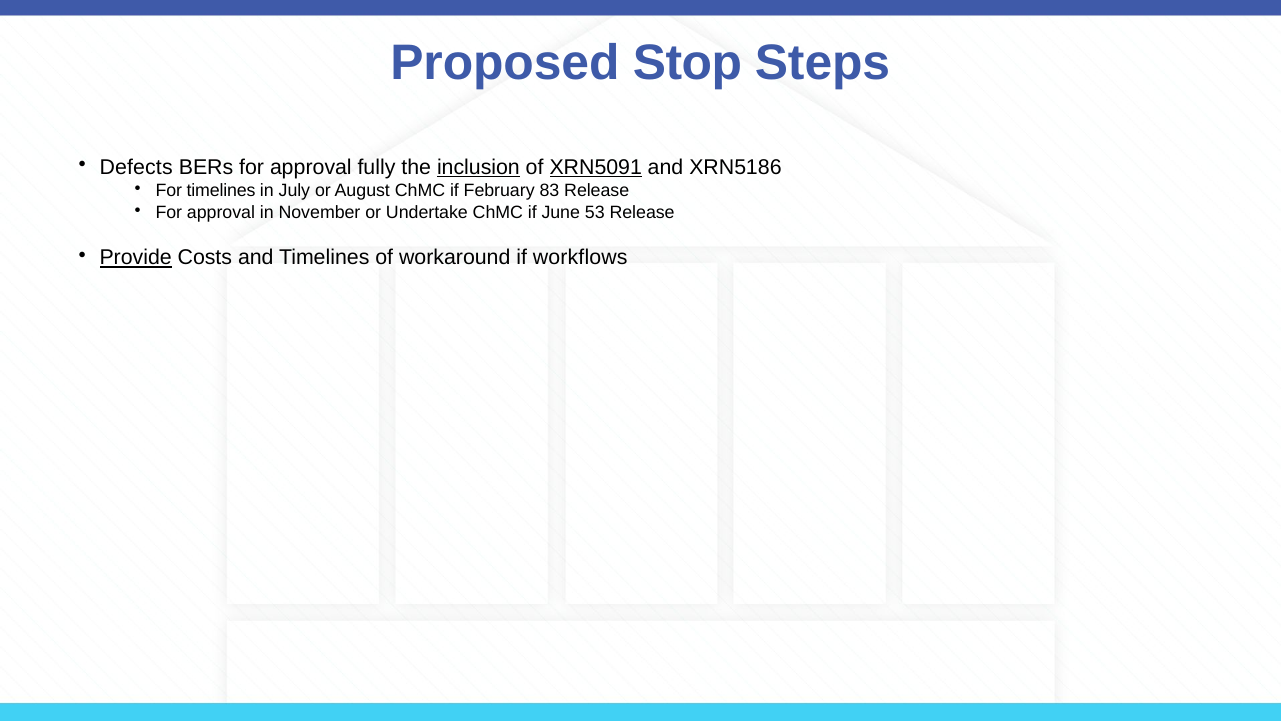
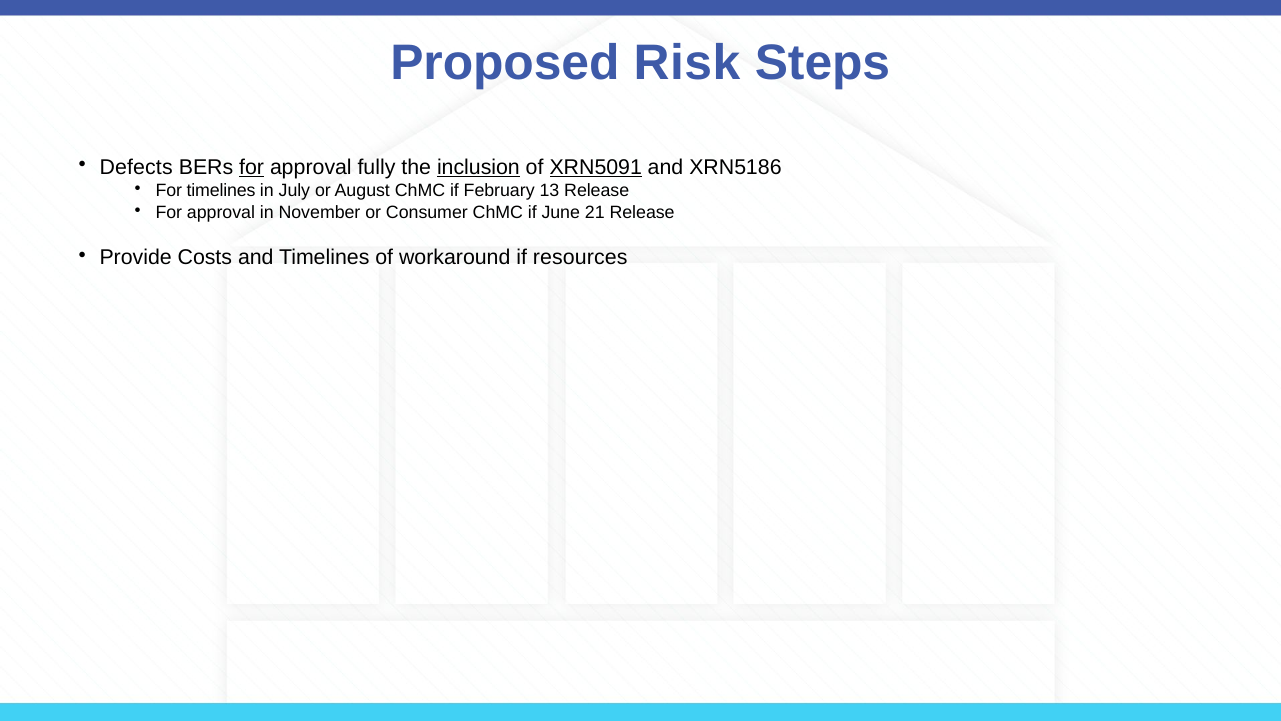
Stop: Stop -> Risk (687, 63)
for underline: none -> present (252, 167)
83: 83 -> 13 (550, 191)
Undertake: Undertake -> Consumer (427, 212)
53: 53 -> 21 (595, 212)
Provide underline: present -> none (136, 258)
workflows: workflows -> resources (580, 258)
